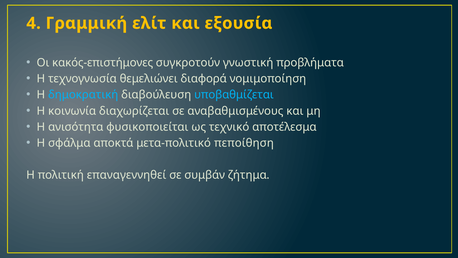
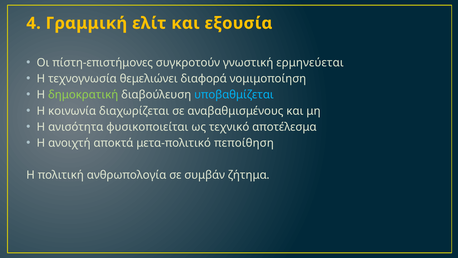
κακός-επιστήμονες: κακός-επιστήμονες -> πίστη-επιστήμονες (103, 63)
προβλήματα: προβλήματα -> ερμηνεύεται (310, 63)
δημοκρατική colour: light blue -> light green (83, 95)
σφάλμα: σφάλμα -> ανοιχτή (69, 143)
επαναγεννηθεί: επαναγεννηθεί -> ανθρωπολογία (127, 175)
